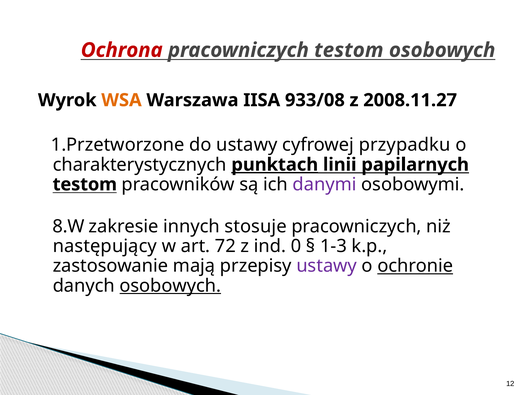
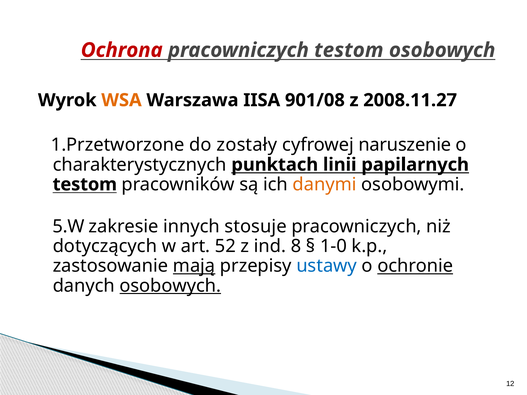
933/08: 933/08 -> 901/08 (315, 100)
do ustawy: ustawy -> zostały (247, 145)
przypadku: przypadku -> naruszenie (405, 145)
punktach underline: present -> none (275, 165)
danymi colour: purple -> orange (325, 184)
8.W: 8.W -> 5.W (68, 227)
następujący: następujący -> dotyczących (105, 246)
72: 72 -> 52 (225, 246)
0: 0 -> 8 (296, 246)
1-3: 1-3 -> 1-0 (333, 246)
mają underline: none -> present (194, 266)
ustawy colour: purple -> blue (327, 266)
